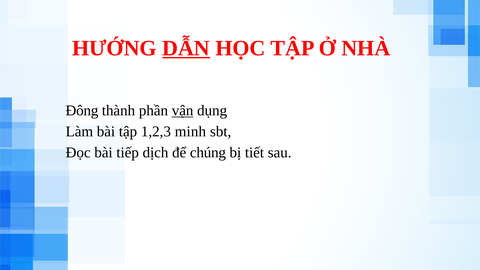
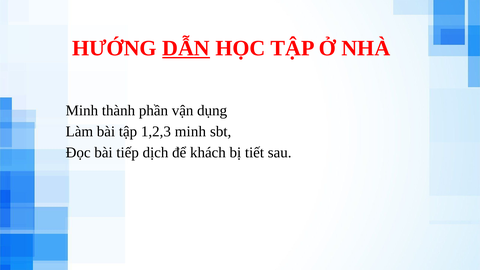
Đông: Đông -> Minh (82, 111)
vận underline: present -> none (183, 111)
chúng: chúng -> khách (208, 153)
